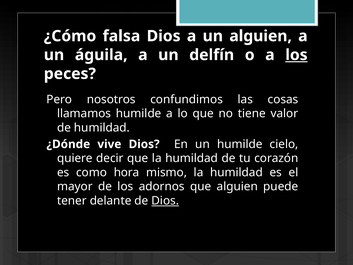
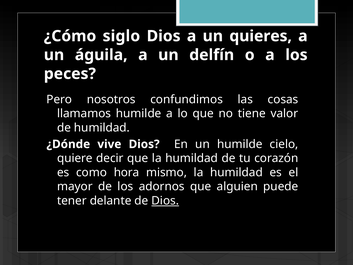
falsa: falsa -> siglo (121, 36)
un alguien: alguien -> quieres (261, 36)
los underline: present -> none (296, 55)
